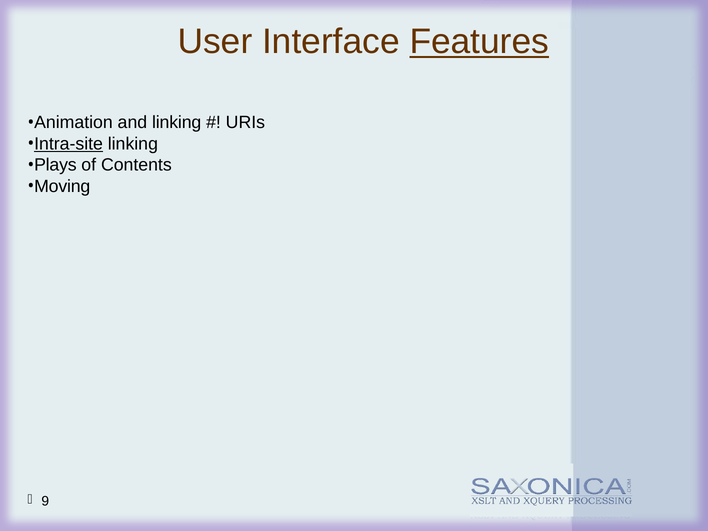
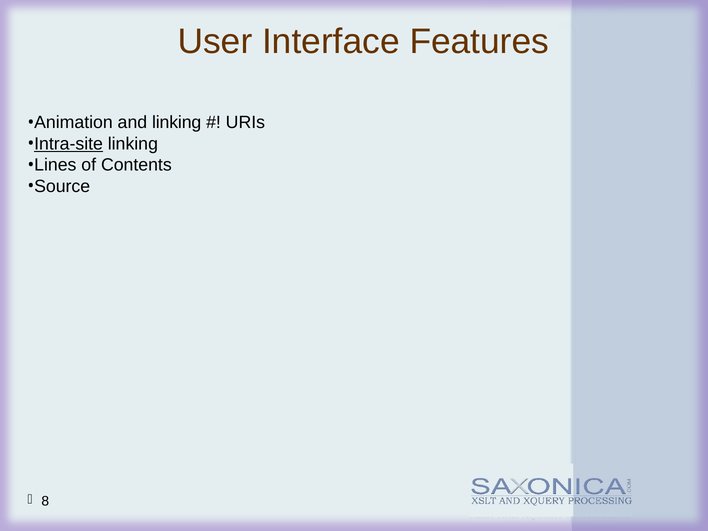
Features underline: present -> none (479, 42)
Plays: Plays -> Lines (55, 165)
Moving: Moving -> Source (62, 186)
9: 9 -> 8 (45, 501)
